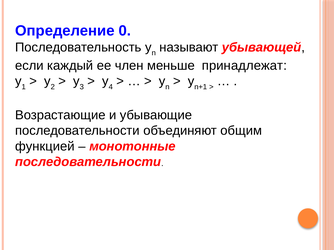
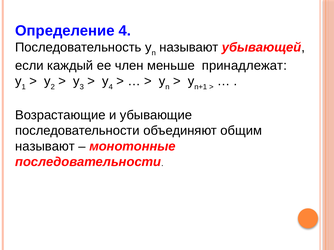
Определение 0: 0 -> 4 (125, 31)
функцией: функцией -> называют (45, 147)
